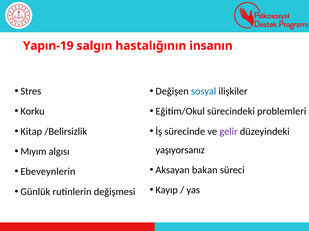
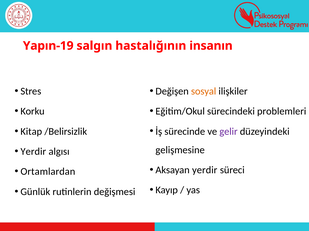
sosyal colour: blue -> orange (204, 92)
yaşıyorsanız: yaşıyorsanız -> gelişmesine (180, 150)
Mıyım: Mıyım -> Yerdir (33, 152)
Aksayan bakan: bakan -> yerdir (205, 171)
Ebeveynlerin: Ebeveynlerin -> Ortamlardan (48, 172)
